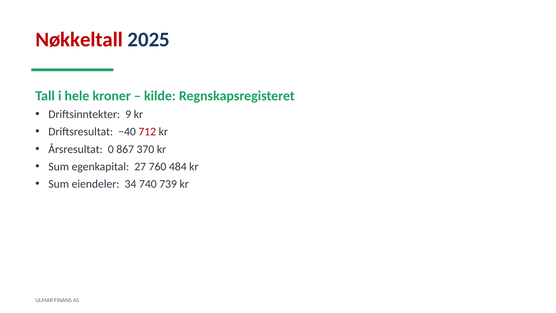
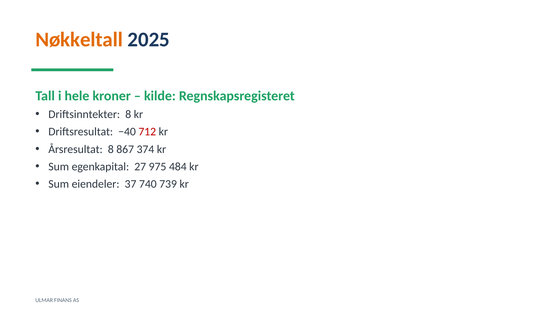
Nøkkeltall colour: red -> orange (79, 40)
Driftsinntekter 9: 9 -> 8 (128, 114)
Årsresultat 0: 0 -> 8 (111, 149)
370: 370 -> 374 (145, 149)
760: 760 -> 975 (158, 166)
34: 34 -> 37 (131, 184)
